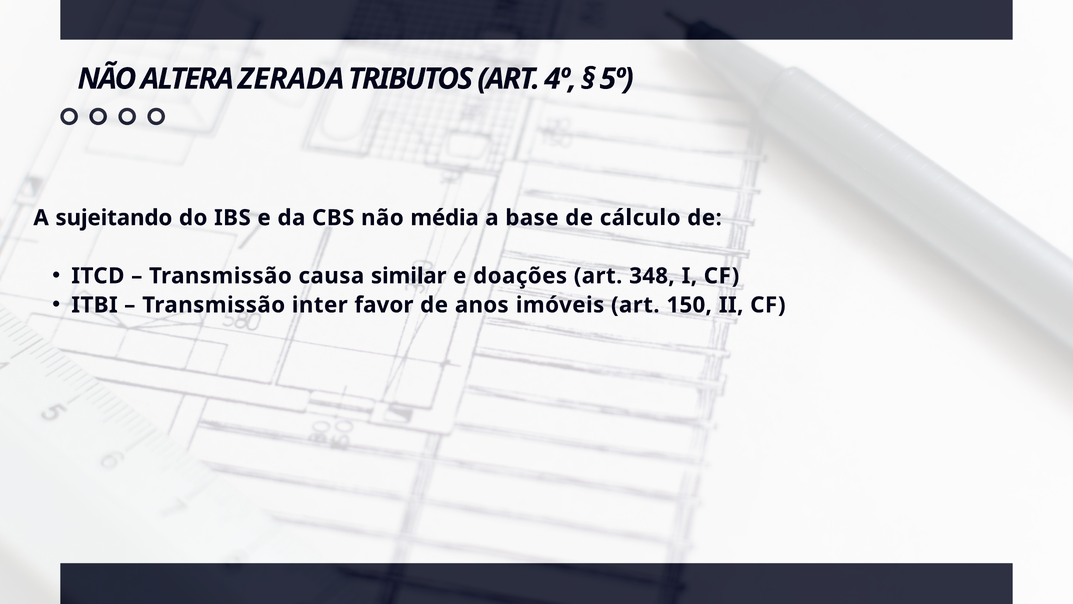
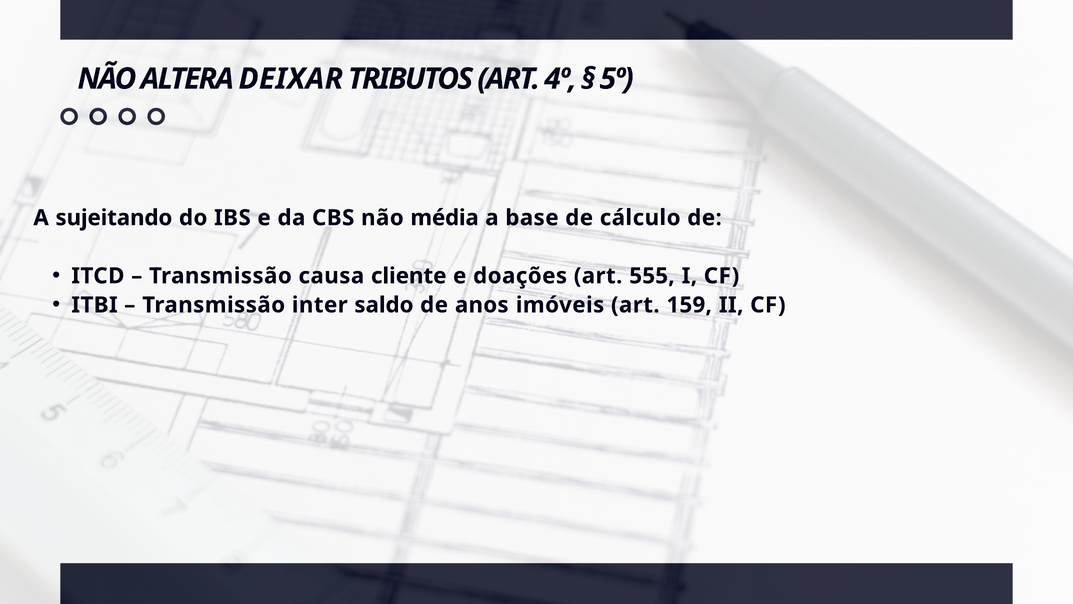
ZERADA: ZERADA -> DEIXAR (291, 79)
similar: similar -> cliente (409, 276)
348: 348 -> 555 (652, 276)
favor: favor -> saldo (384, 305)
150: 150 -> 159 (689, 305)
